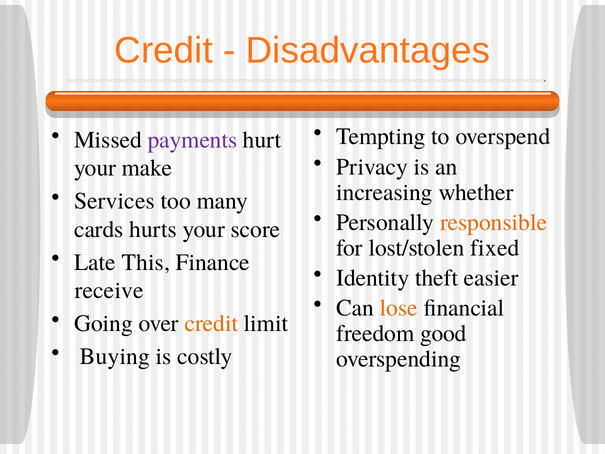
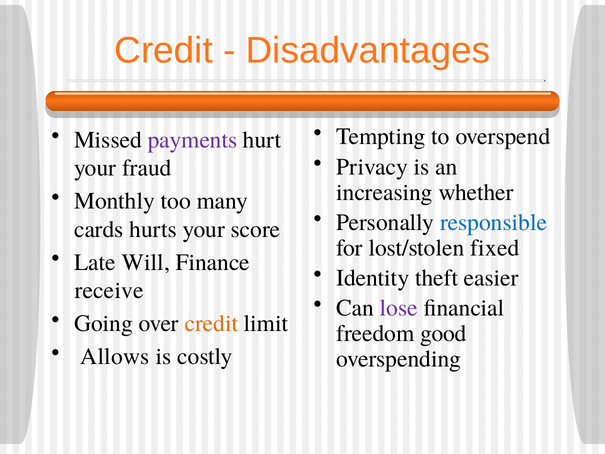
make: make -> fraud (147, 168)
Services: Services -> Monthly (115, 201)
responsible colour: orange -> blue (494, 222)
This: This -> Will (146, 262)
lose colour: orange -> purple (399, 308)
Buying: Buying -> Allows (115, 356)
